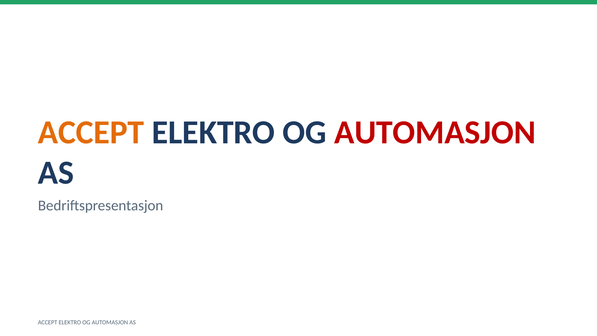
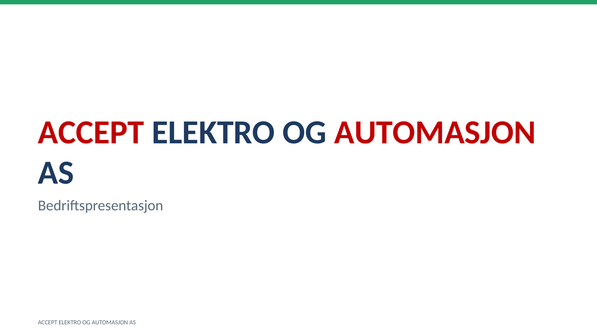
ACCEPT colour: orange -> red (91, 132)
